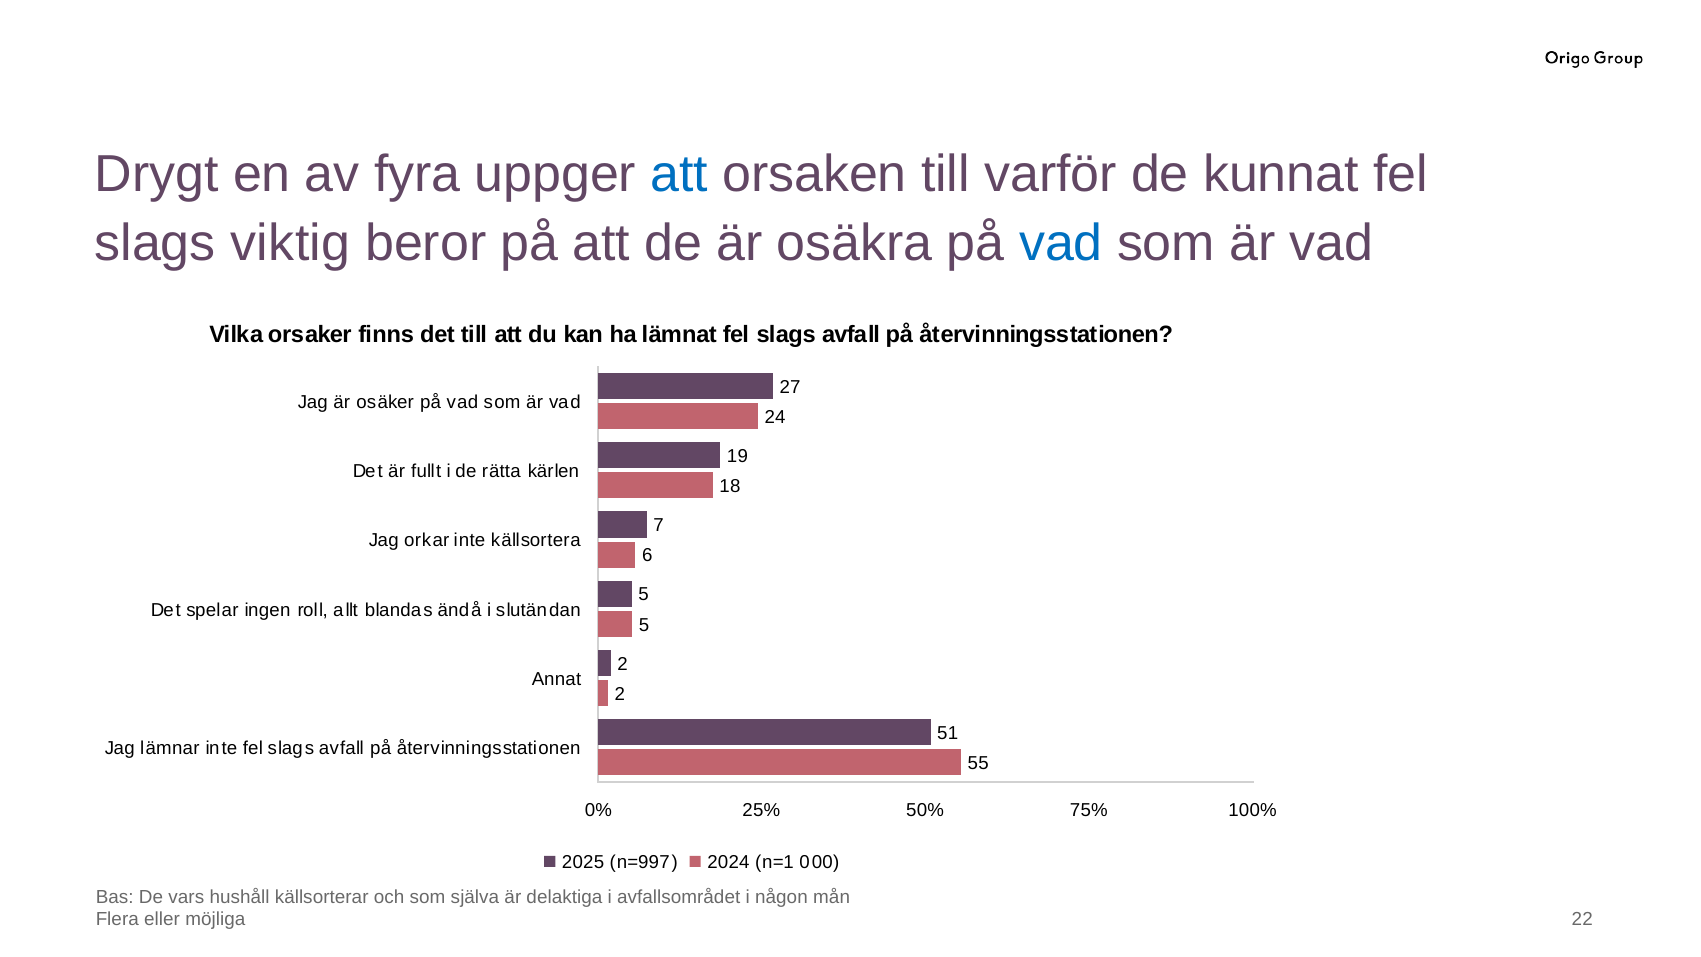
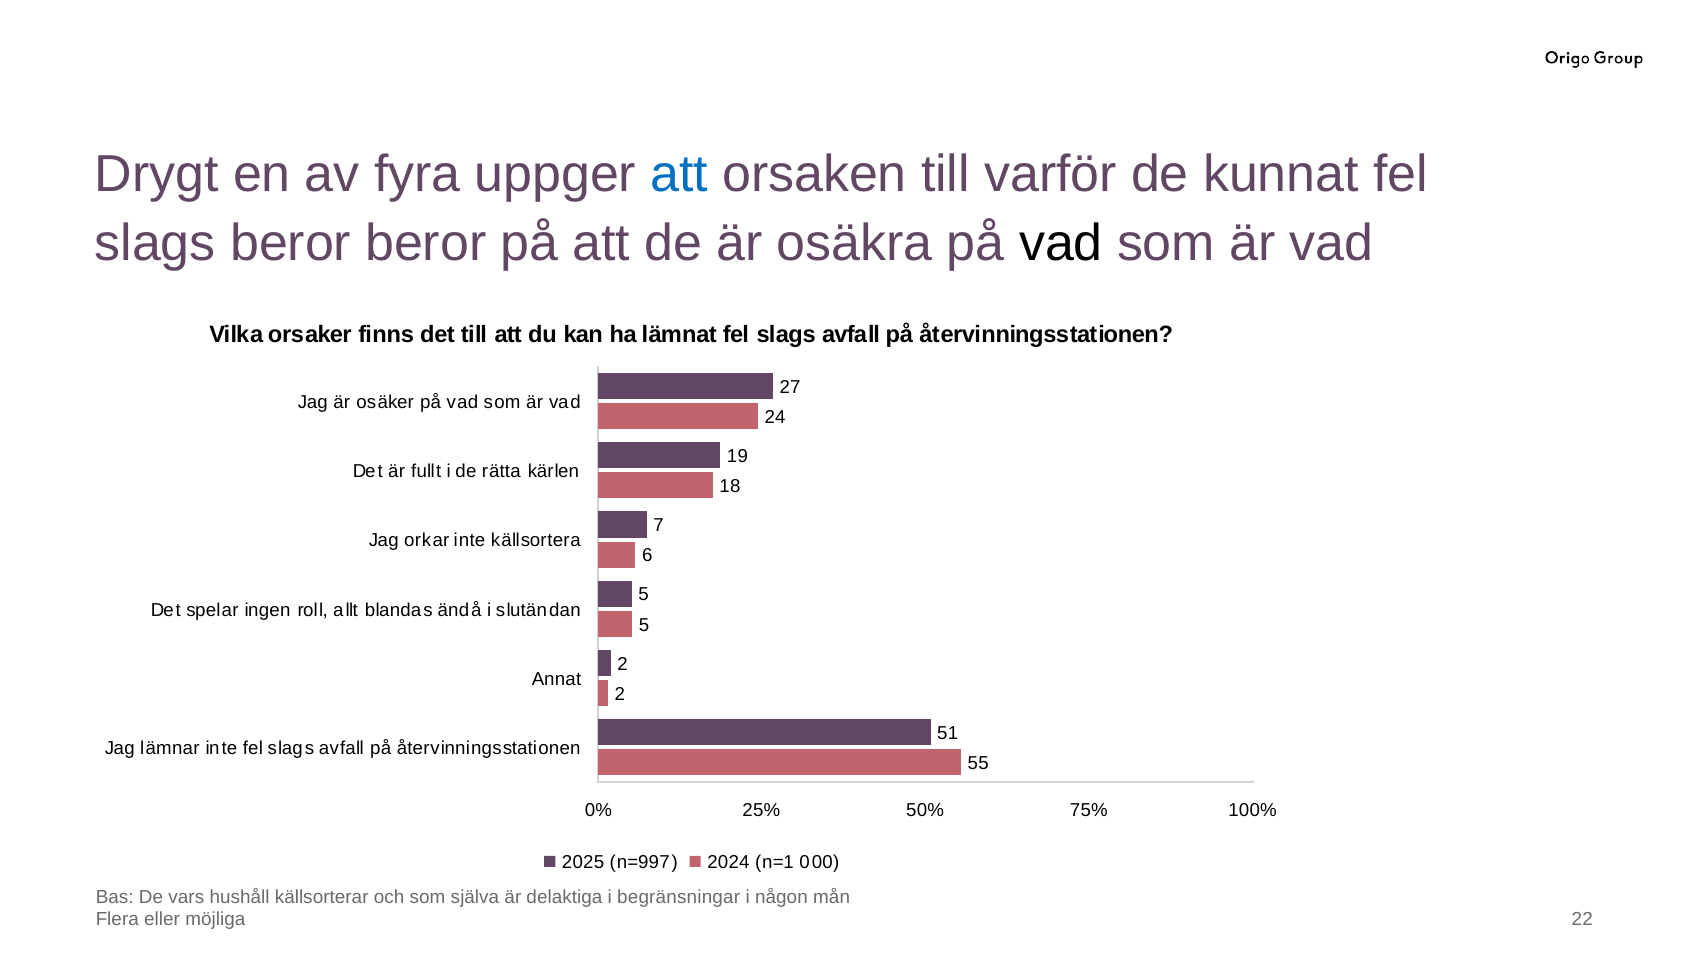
slags viktig: viktig -> beror (291, 243)
vad colour: blue -> black (1061, 243)
avfallsområdet: avfallsområdet -> begränsningar (679, 897)
